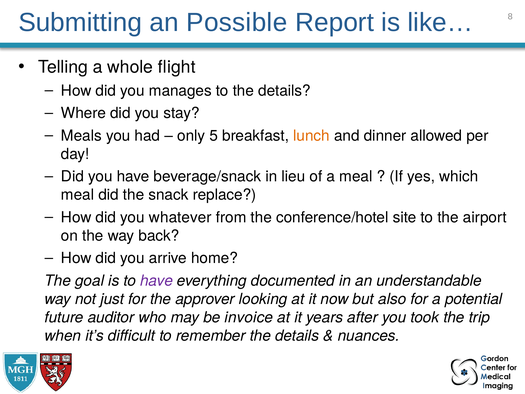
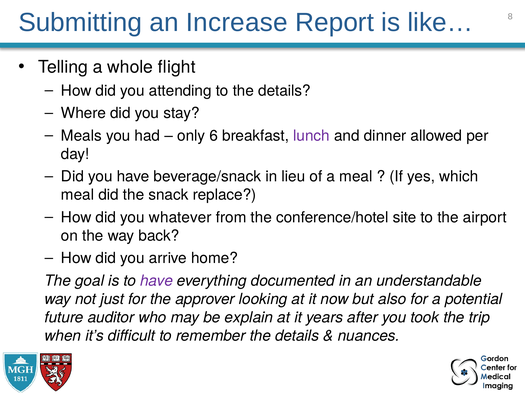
Possible: Possible -> Increase (237, 22)
manages: manages -> attending (180, 91)
5: 5 -> 6 (214, 136)
lunch colour: orange -> purple (312, 136)
invoice: invoice -> explain (249, 317)
